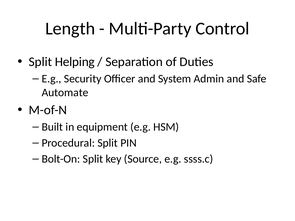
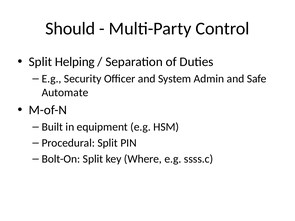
Length: Length -> Should (70, 29)
Source: Source -> Where (143, 159)
